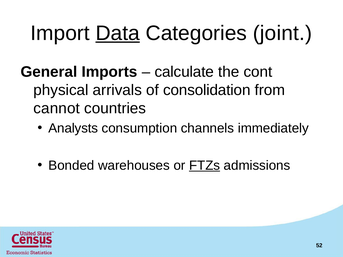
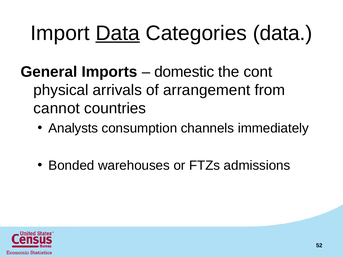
Categories joint: joint -> data (283, 33)
calculate: calculate -> domestic (184, 72)
consolidation: consolidation -> arrangement (207, 90)
FTZs underline: present -> none (205, 166)
